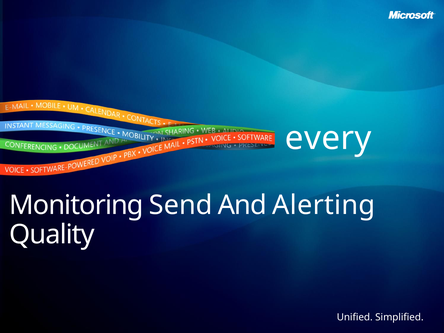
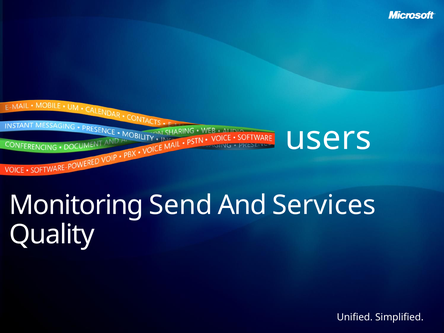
every: every -> users (328, 138)
Alerting: Alerting -> Services (324, 205)
